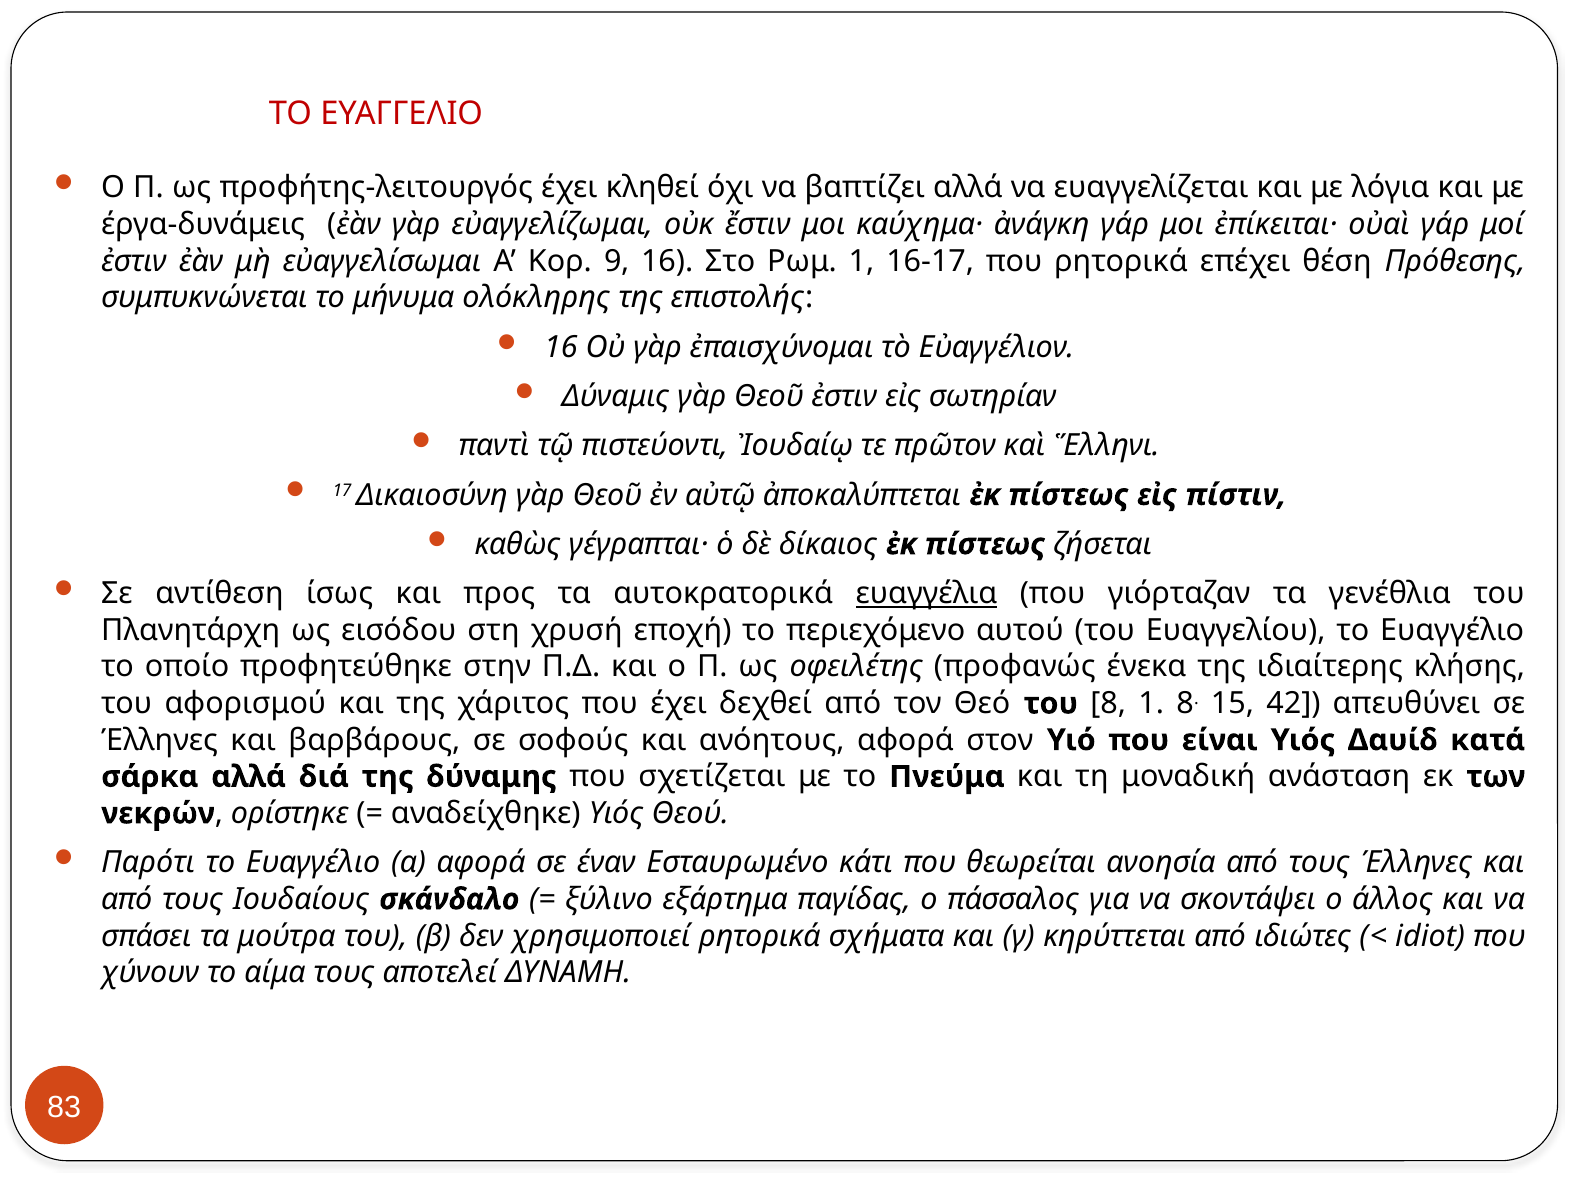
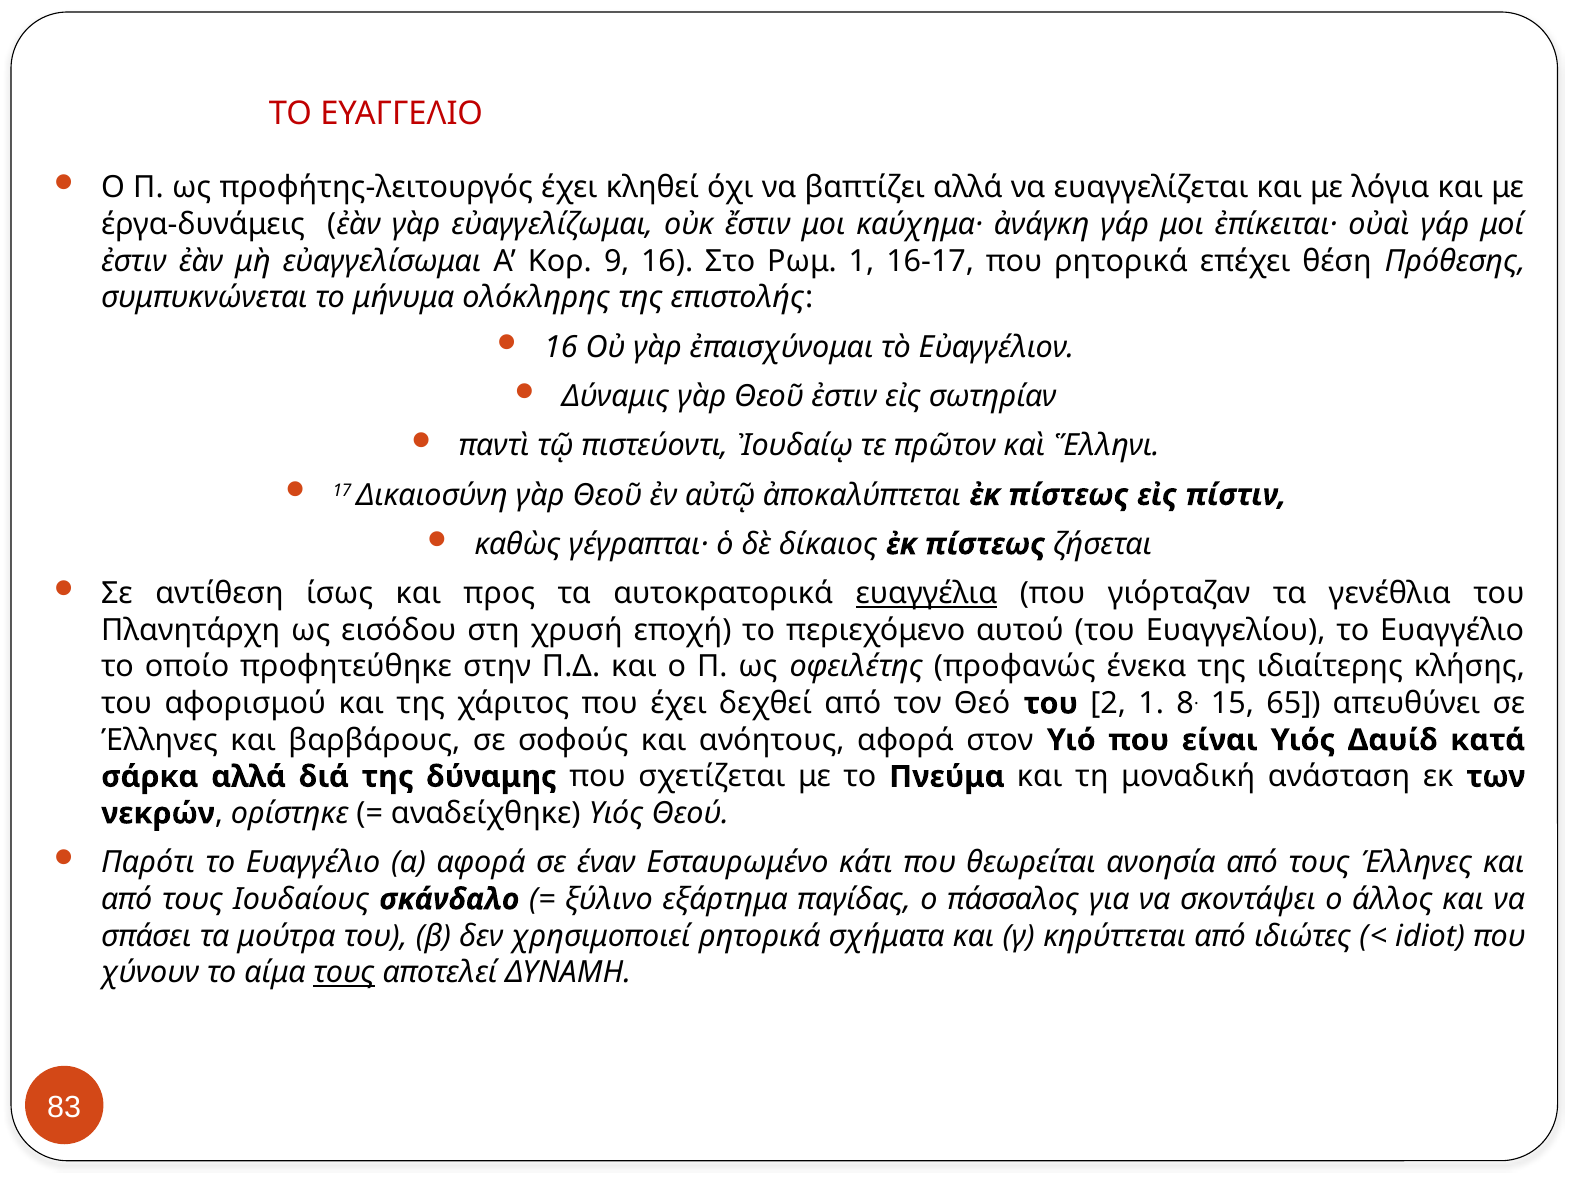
του 8: 8 -> 2 (1108, 703)
42: 42 -> 65 (1293, 703)
τους underline: none -> present (344, 972)
